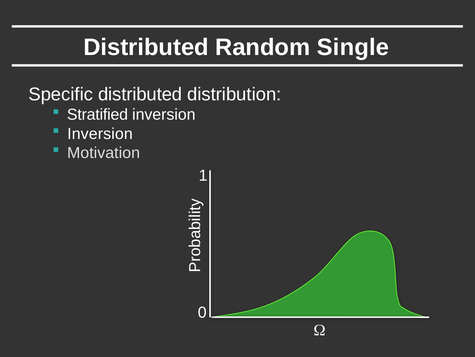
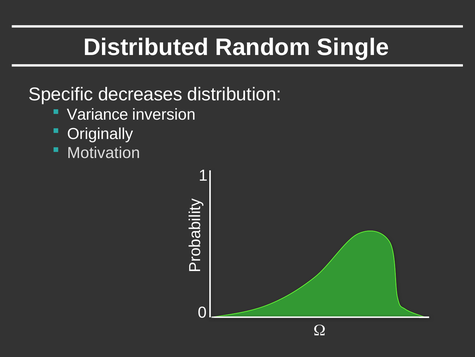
Specific distributed: distributed -> decreases (140, 94)
Stratified: Stratified -> Variance (98, 114)
Inversion: Inversion -> Originally (100, 133)
